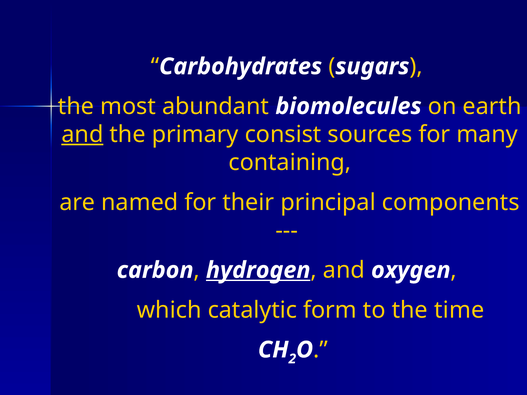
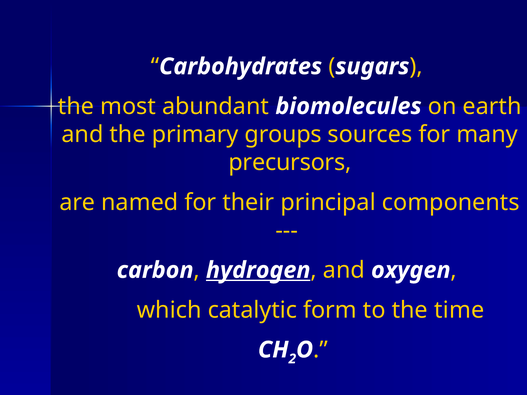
and underline: present -> none (82, 134)
consist: consist -> groups (283, 134)
containing: containing -> precursors (290, 163)
